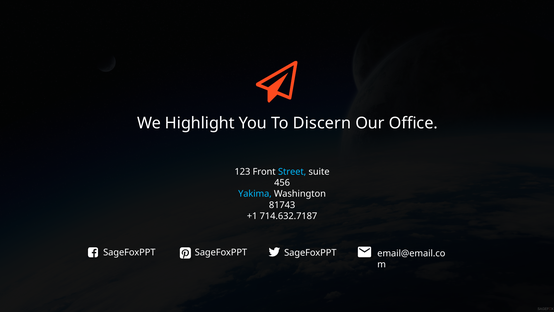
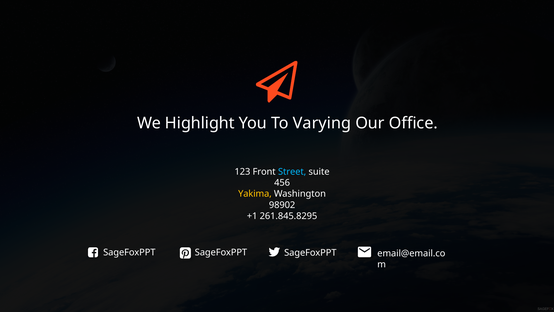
Discern: Discern -> Varying (322, 123)
Yakima colour: light blue -> yellow (255, 194)
81743: 81743 -> 98902 (282, 205)
714.632.7187: 714.632.7187 -> 261.845.8295 (288, 216)
